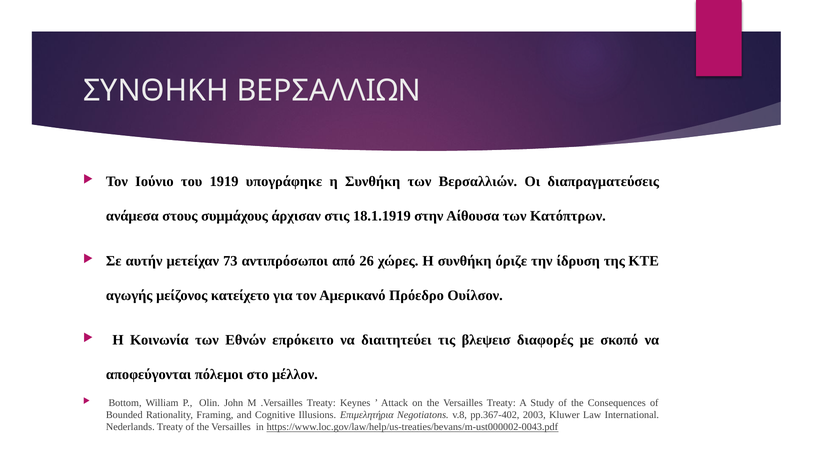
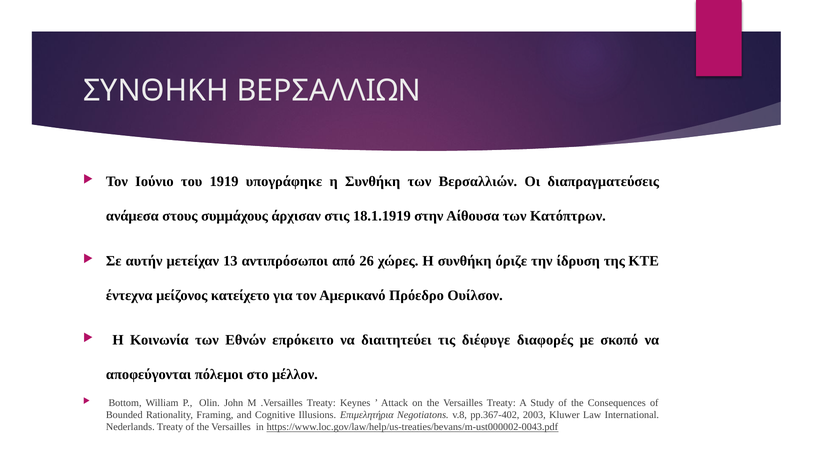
73: 73 -> 13 (230, 261)
αγωγής: αγωγής -> έντεχνα (129, 296)
βλεψεισ: βλεψεισ -> διέφυγε (486, 340)
